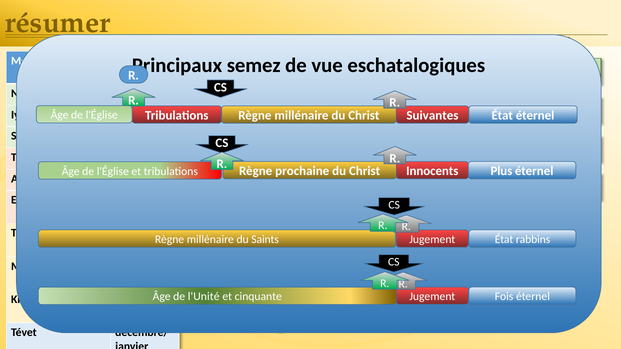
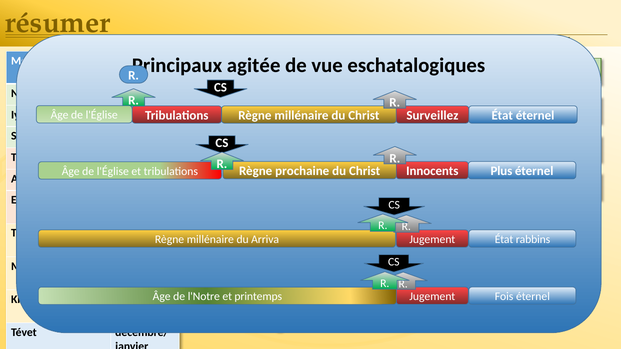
semez: semez -> agitée (254, 65)
Suivantes: Suivantes -> Surveillez (432, 116)
Saints: Saints -> Arriva (265, 240)
l'Unité: l'Unité -> l'Notre (204, 297)
cinquante: cinquante -> printemps (258, 297)
